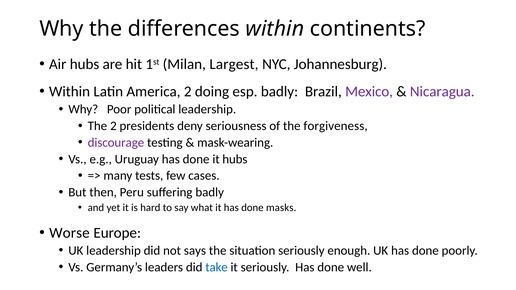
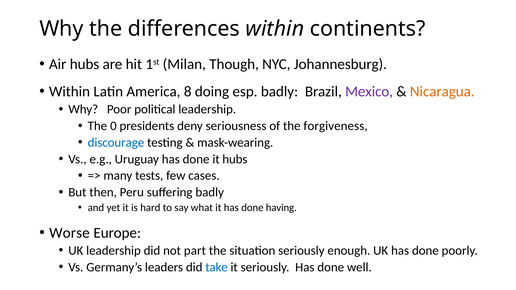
Largest: Largest -> Though (234, 64)
America 2: 2 -> 8 (188, 92)
Nicaragua colour: purple -> orange (442, 92)
The 2: 2 -> 0 (113, 126)
discourage colour: purple -> blue (116, 143)
masks: masks -> having (281, 208)
says: says -> part (195, 251)
